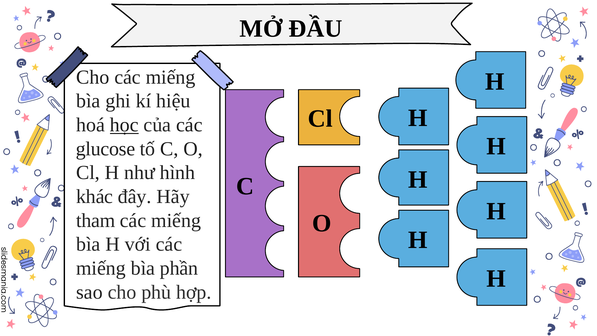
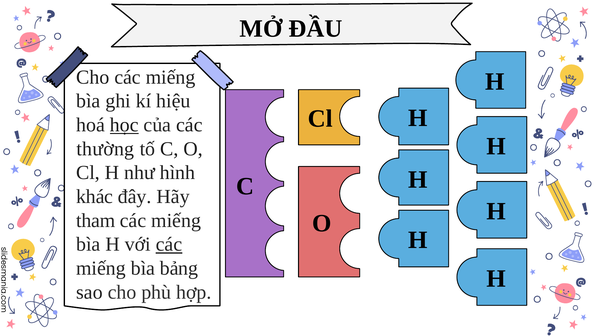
glucose: glucose -> thường (105, 149)
các underline: none -> present (169, 244)
phần: phần -> bảng (179, 268)
